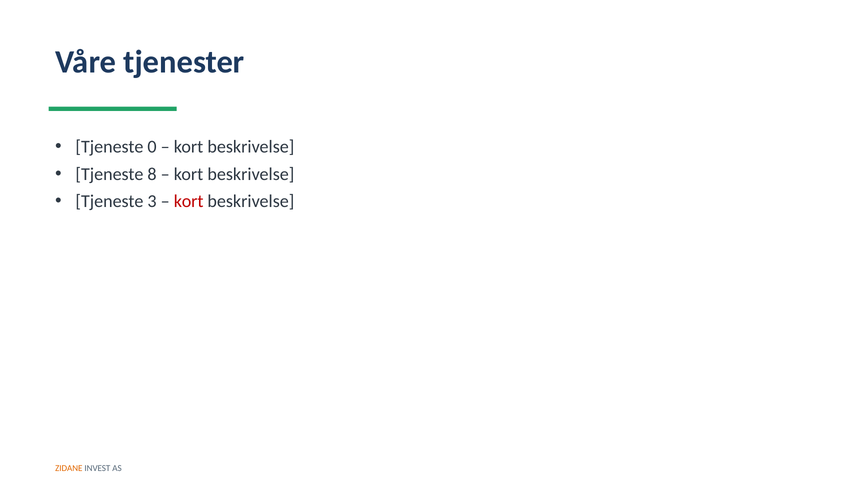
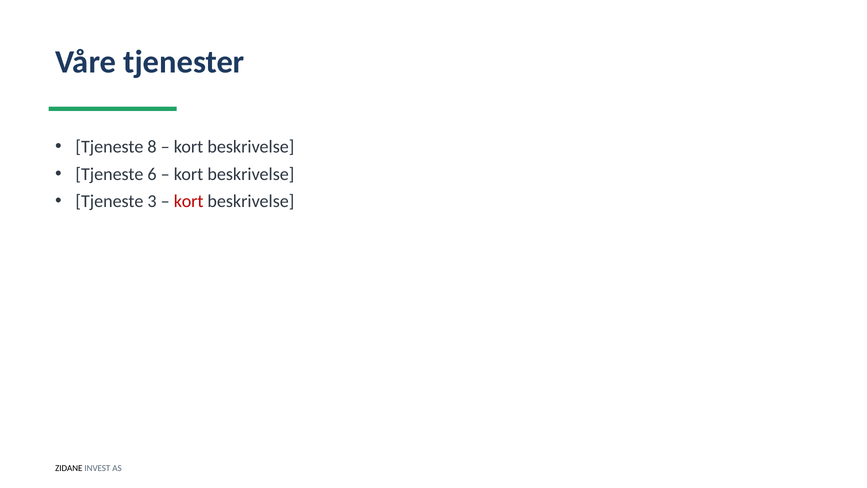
0: 0 -> 8 (152, 147)
8: 8 -> 6 (152, 174)
ZIDANE colour: orange -> black (69, 468)
